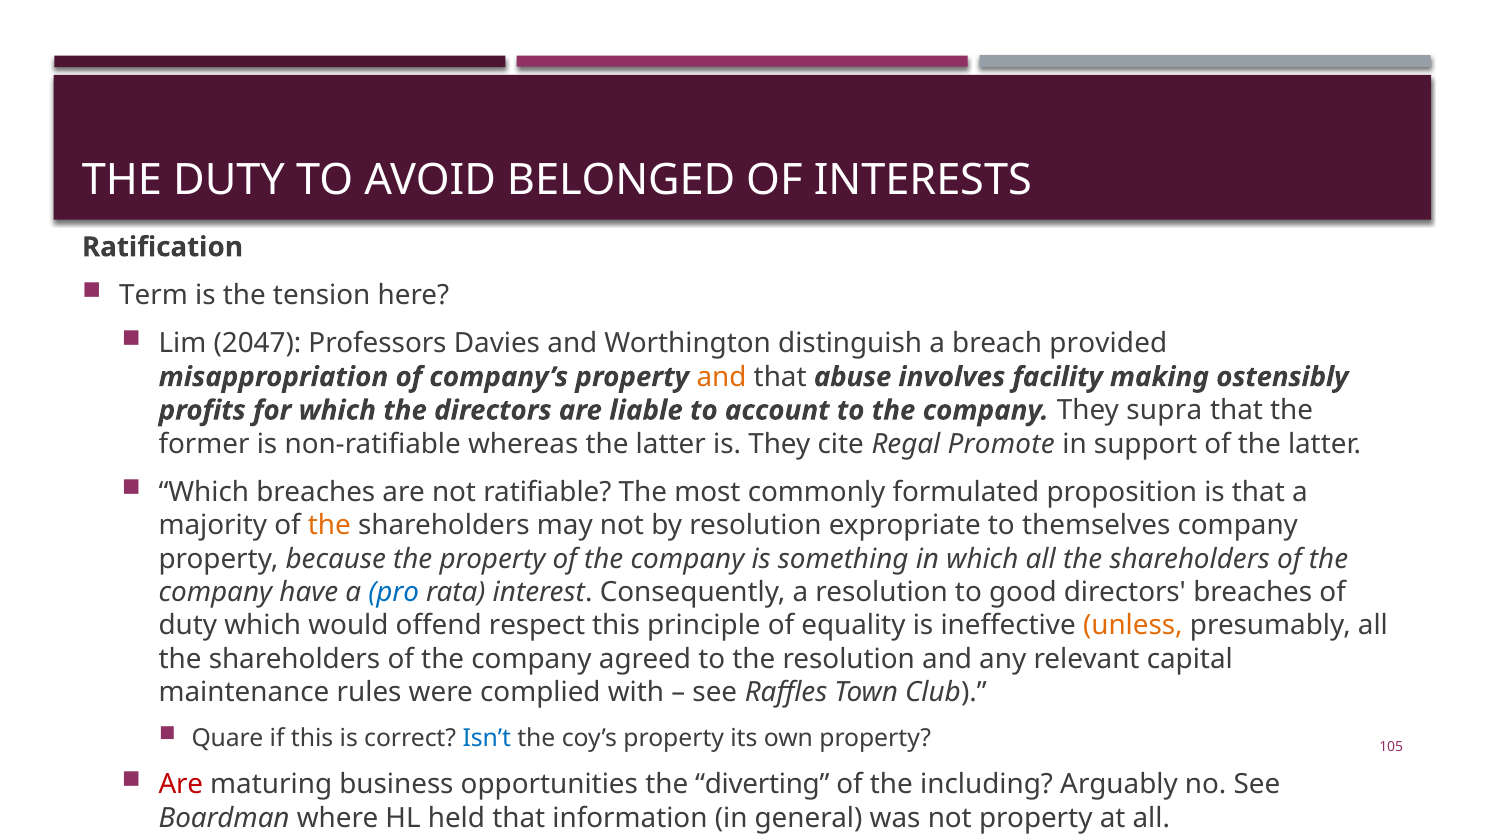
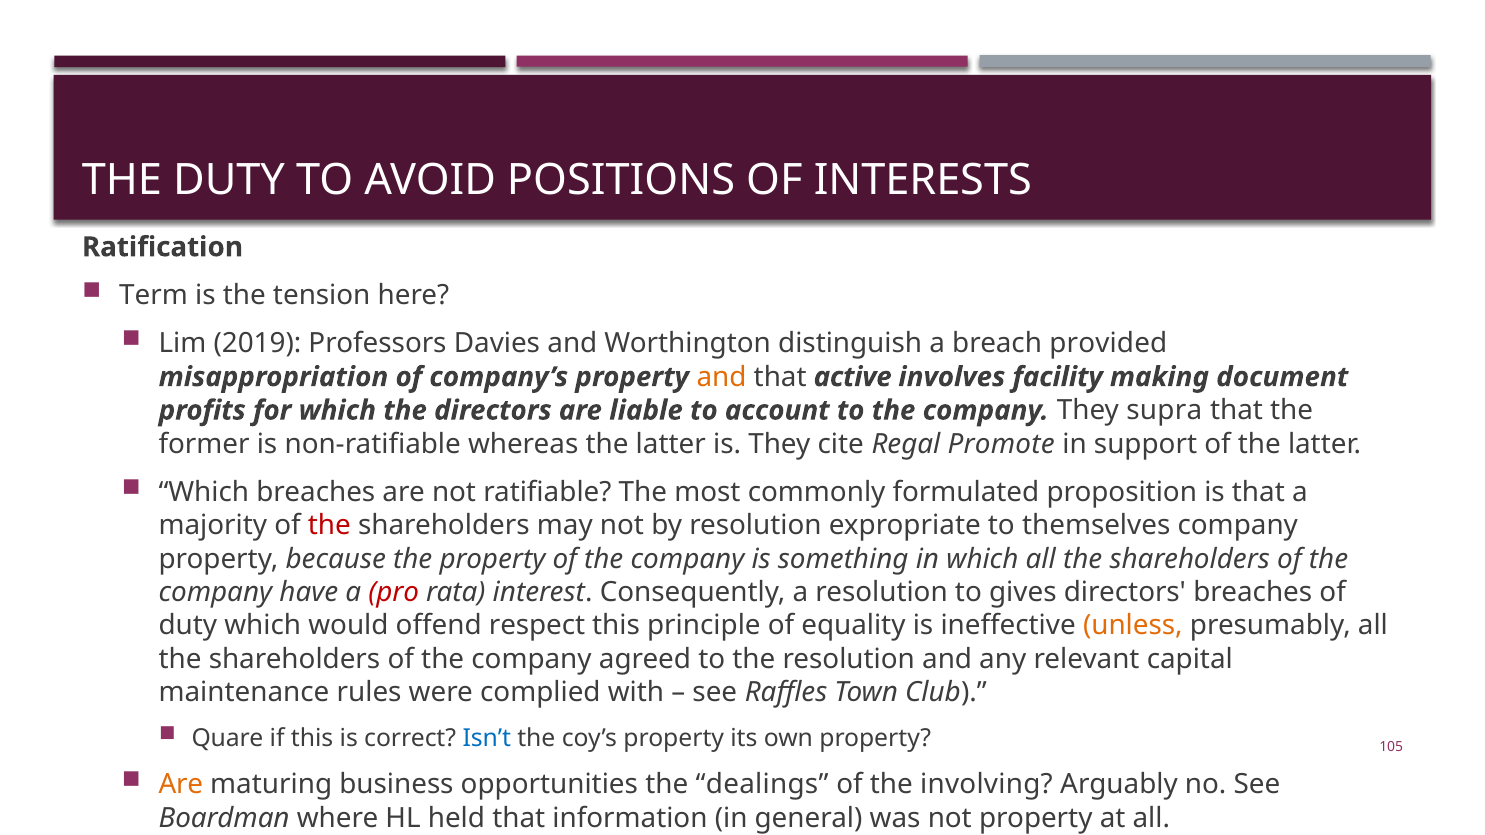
BELONGED: BELONGED -> POSITIONS (621, 180)
2047: 2047 -> 2019 (257, 344)
abuse: abuse -> active (853, 377)
ostensibly: ostensibly -> document (1282, 377)
the colour: orange -> red (329, 526)
pro colour: blue -> red (394, 592)
good: good -> gives (1023, 592)
Are colour: red -> orange (181, 785)
diverting: diverting -> dealings (762, 785)
including: including -> involving (986, 785)
